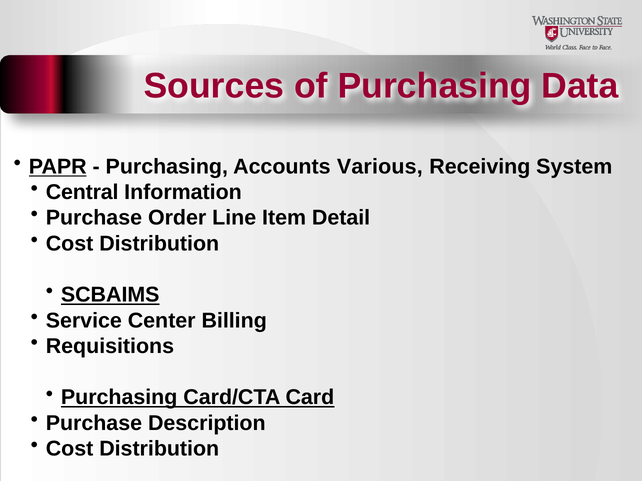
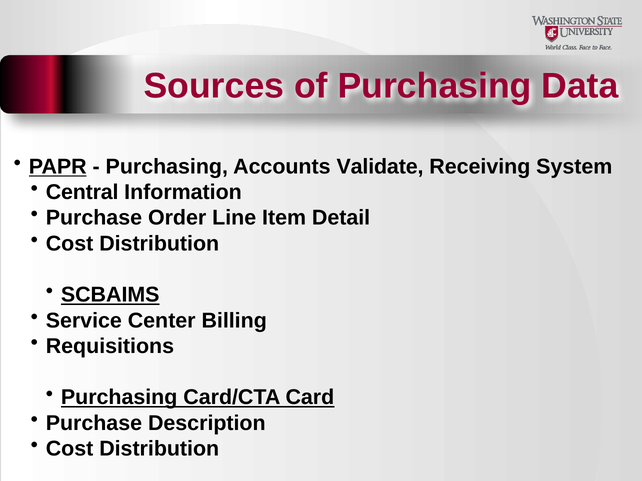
Various: Various -> Validate (380, 167)
